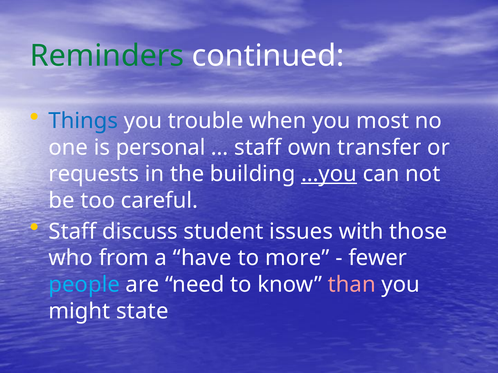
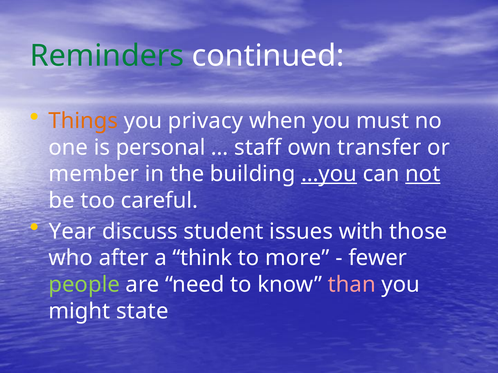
Things colour: blue -> orange (83, 121)
trouble: trouble -> privacy (206, 121)
most: most -> must (383, 121)
requests: requests -> member (94, 174)
not underline: none -> present (423, 174)
Staff: Staff -> Year (72, 232)
from: from -> after (124, 258)
have: have -> think (202, 258)
people colour: light blue -> light green (84, 285)
